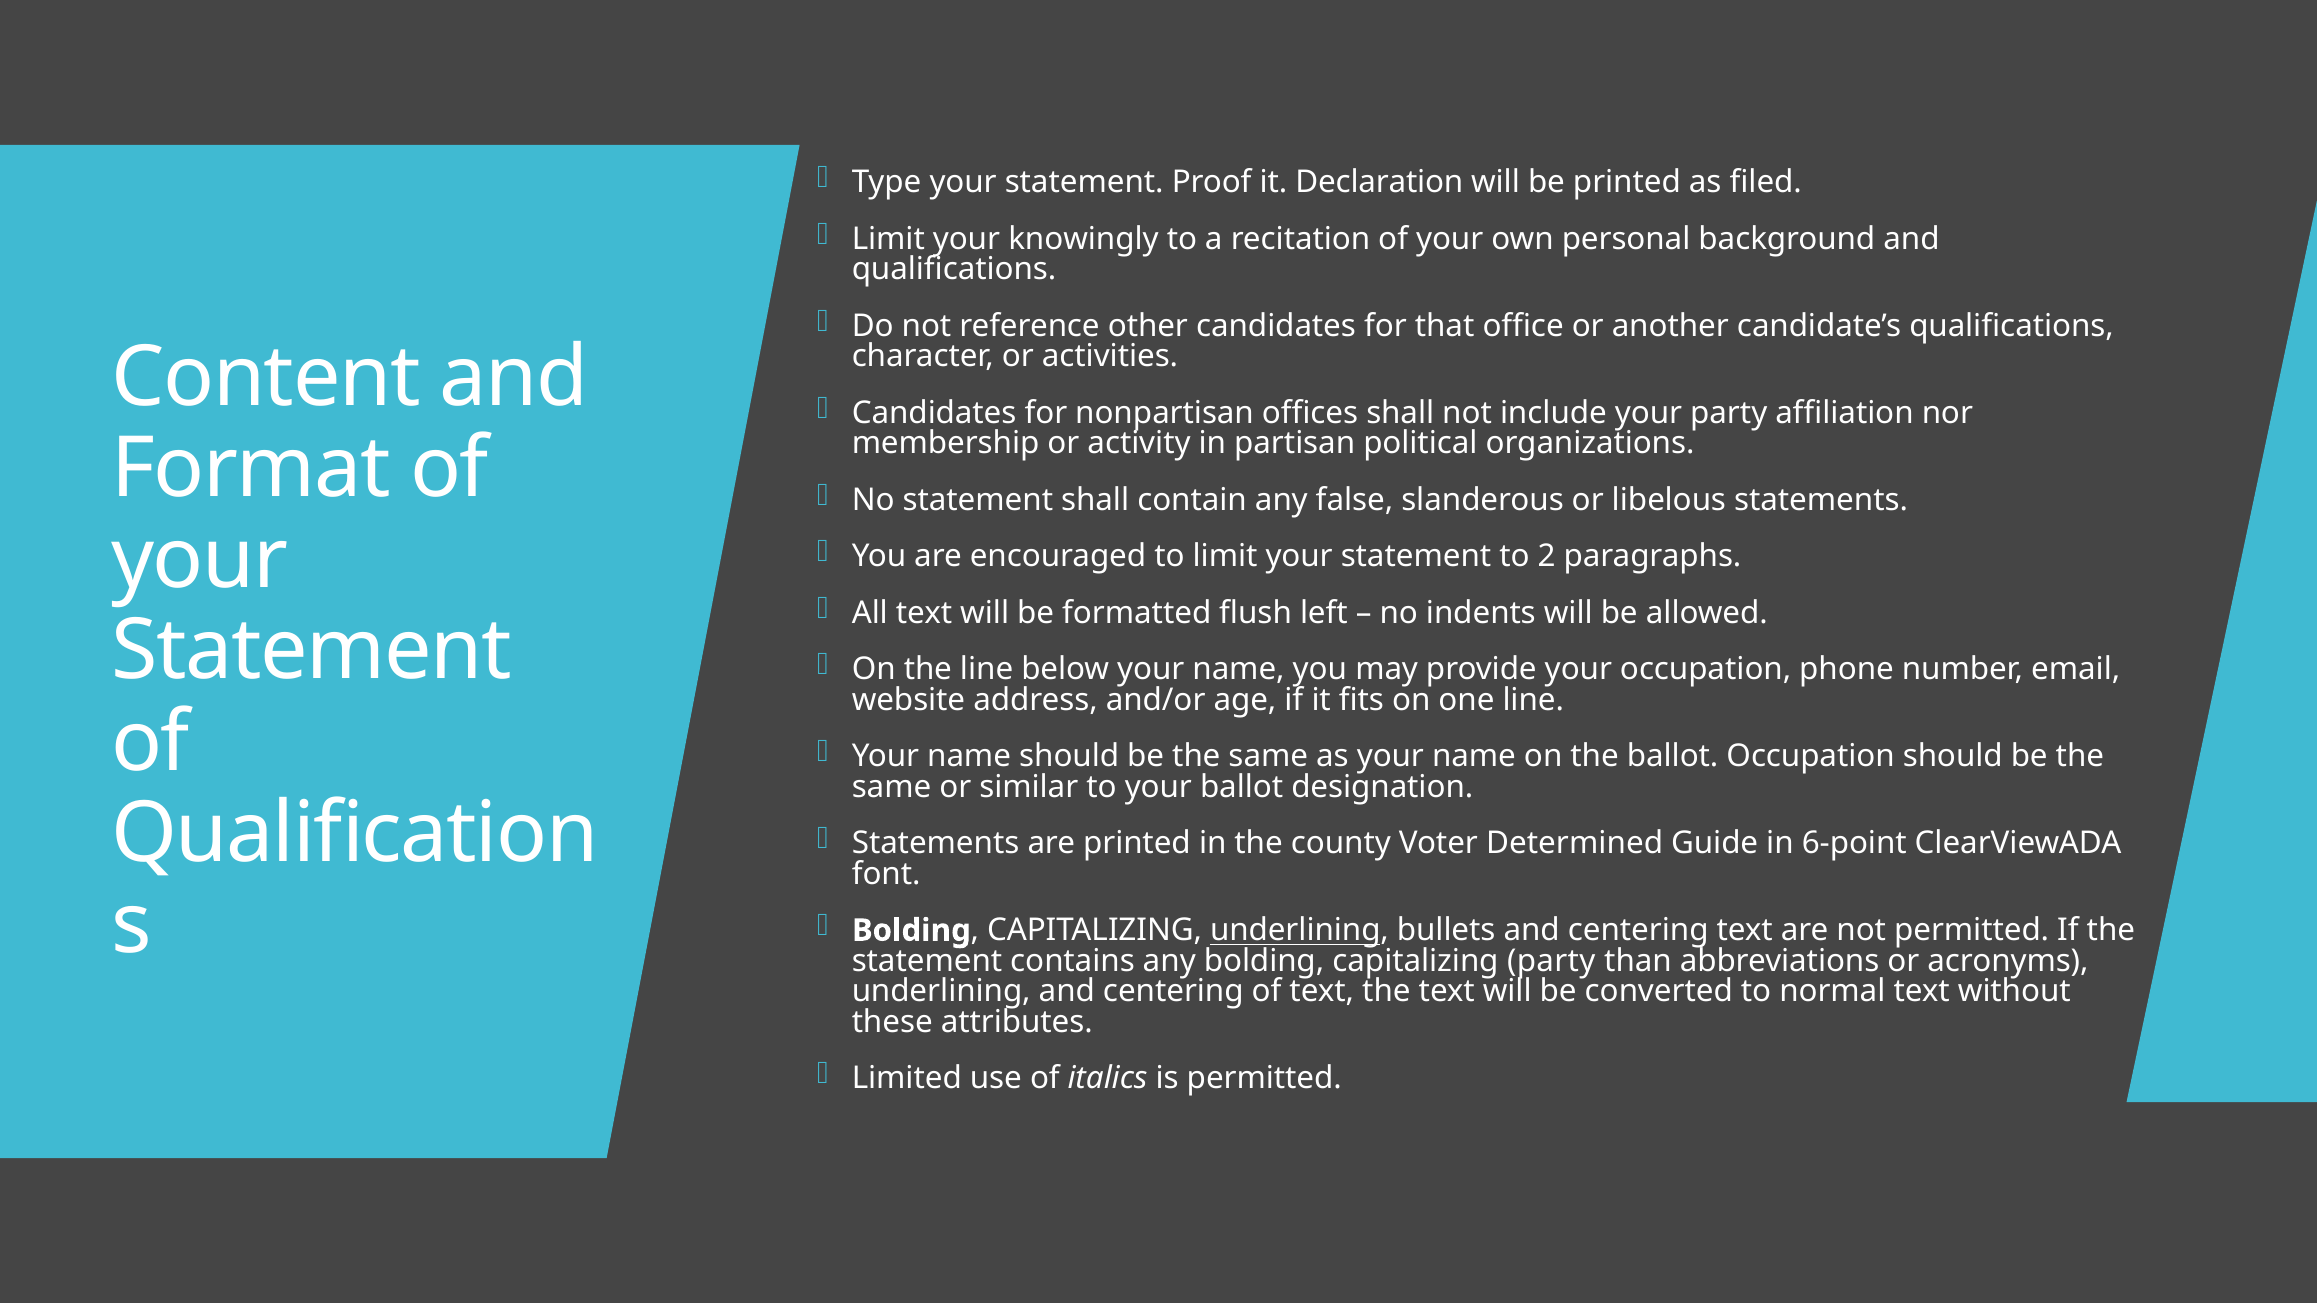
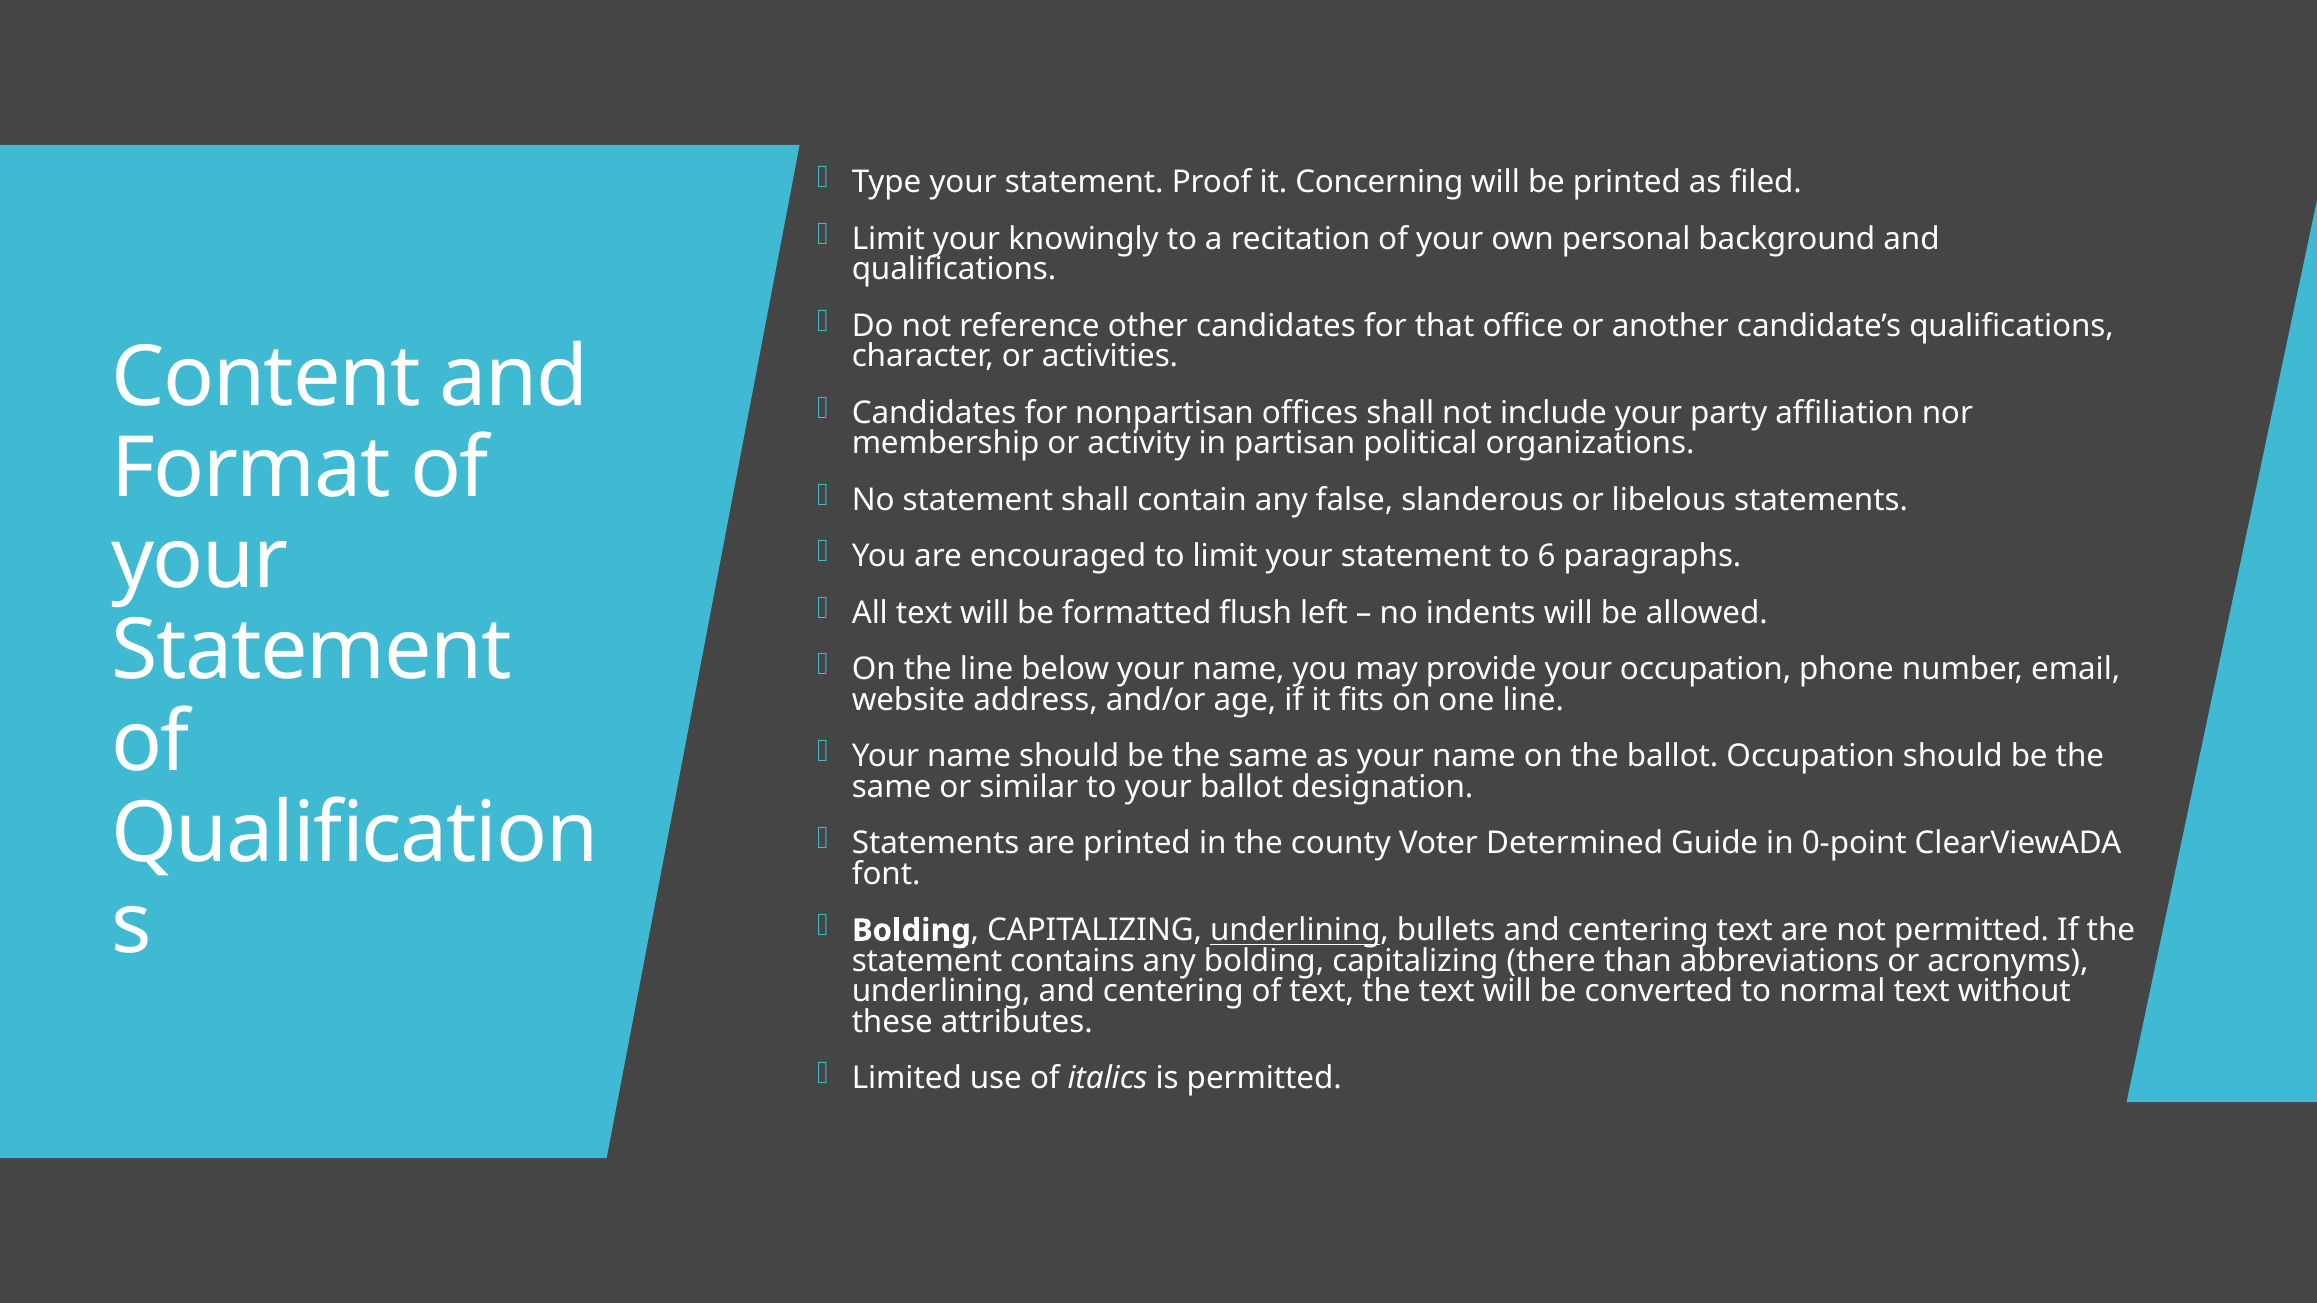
Declaration: Declaration -> Concerning (1379, 182)
2: 2 -> 6 (1547, 557)
6-point: 6-point -> 0-point (1854, 844)
capitalizing party: party -> there (1551, 961)
